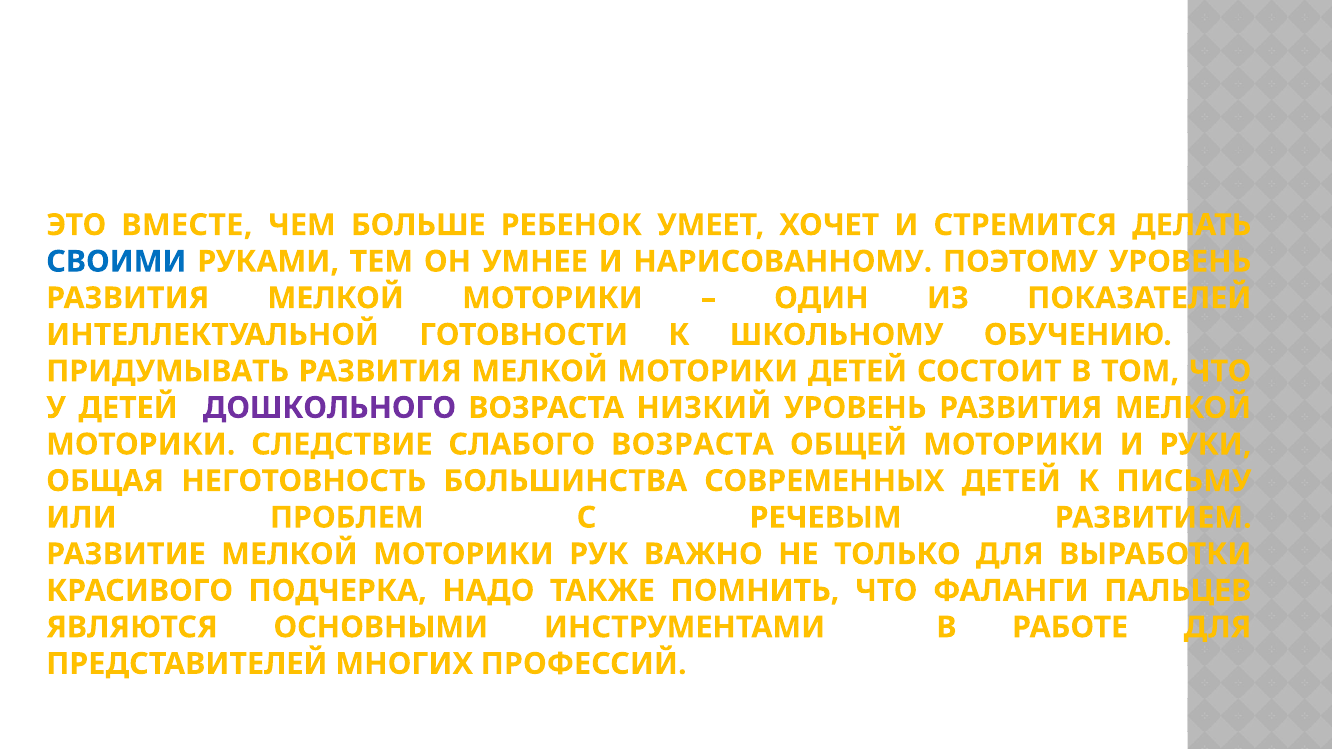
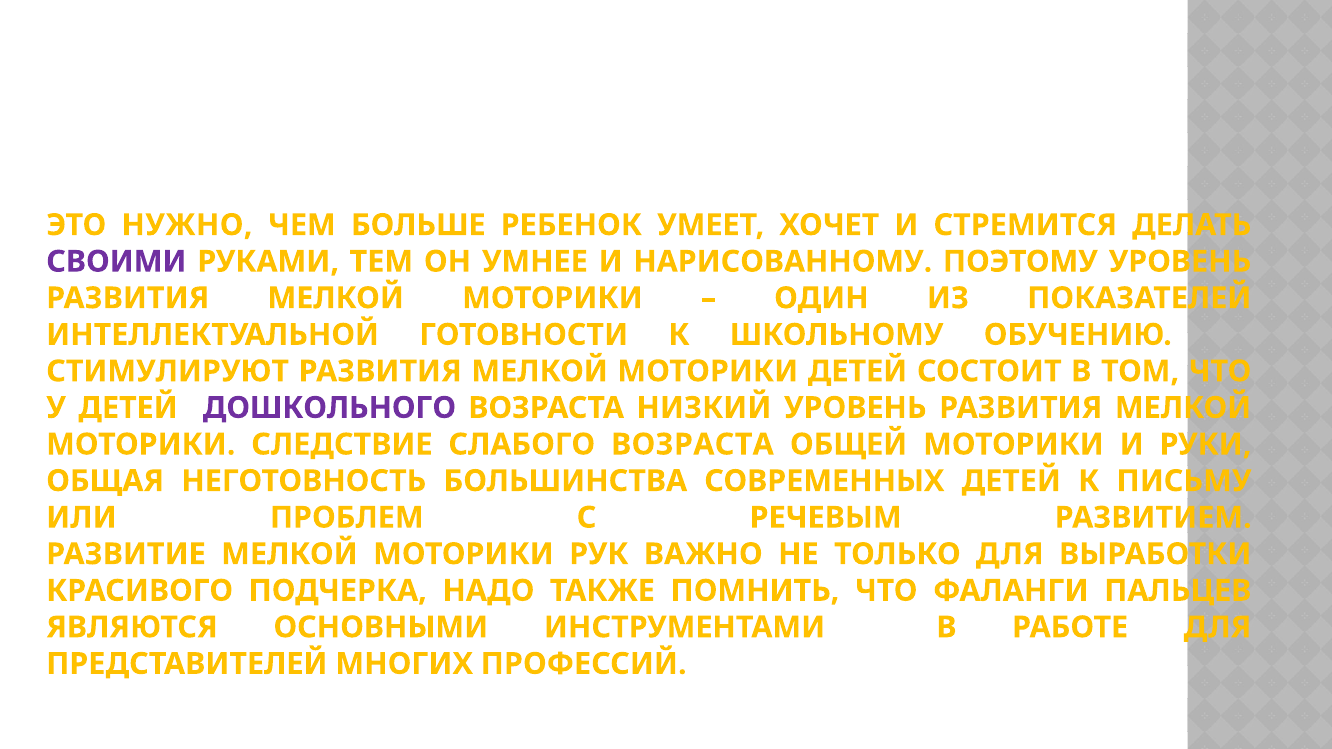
ВМЕСТЕ: ВМЕСТЕ -> НУЖНО (187, 225)
СВОИМИ colour: blue -> purple (116, 262)
ПРИДУМЫВАТЬ: ПРИДУМЫВАТЬ -> СТИМУЛИРУЮТ (168, 371)
